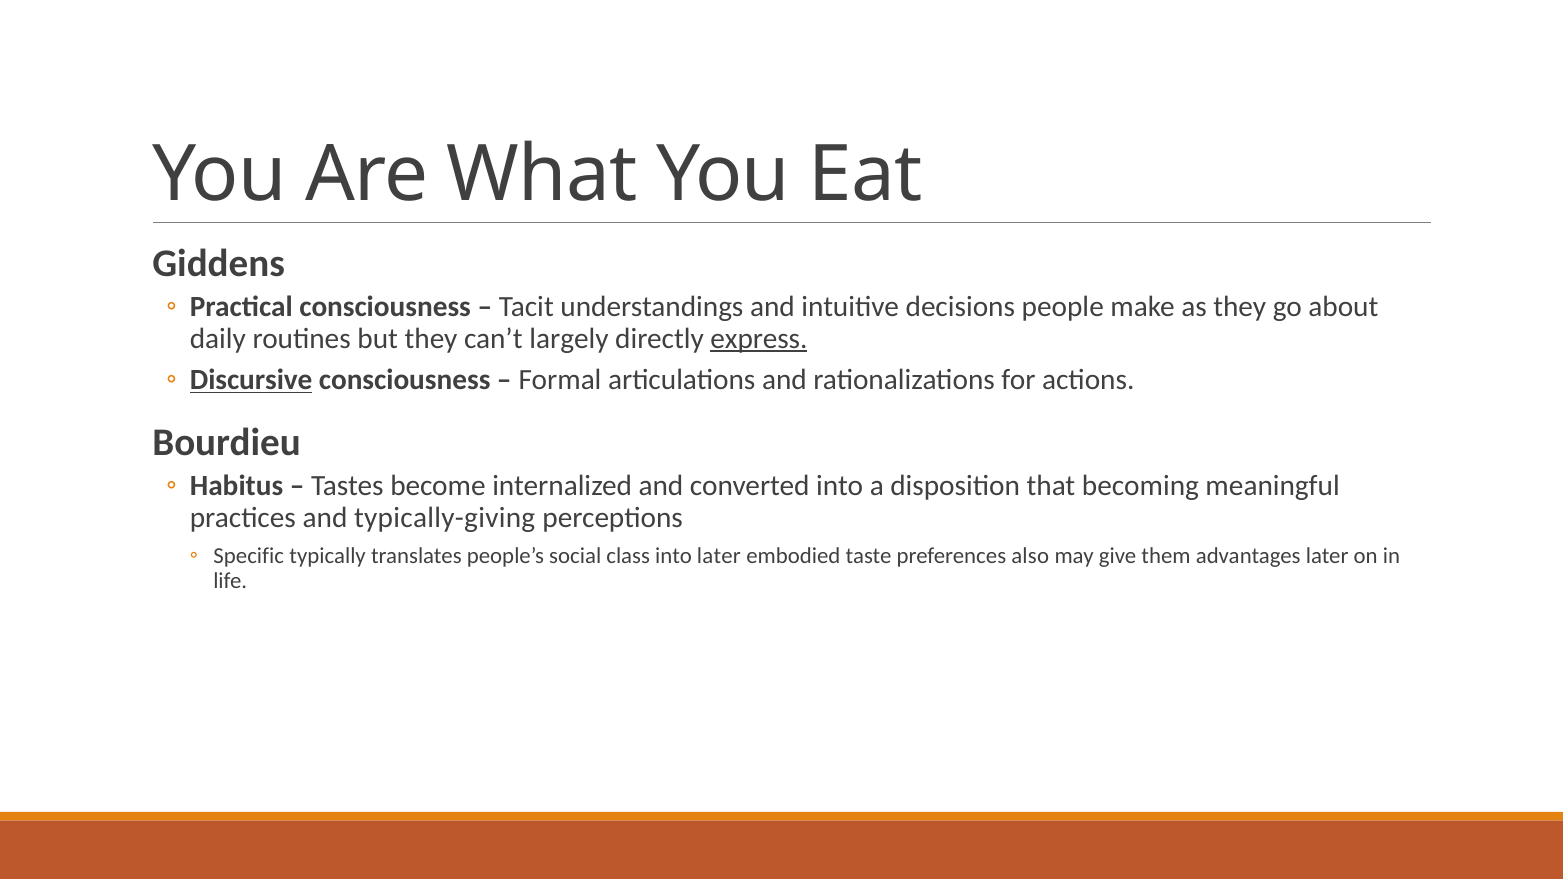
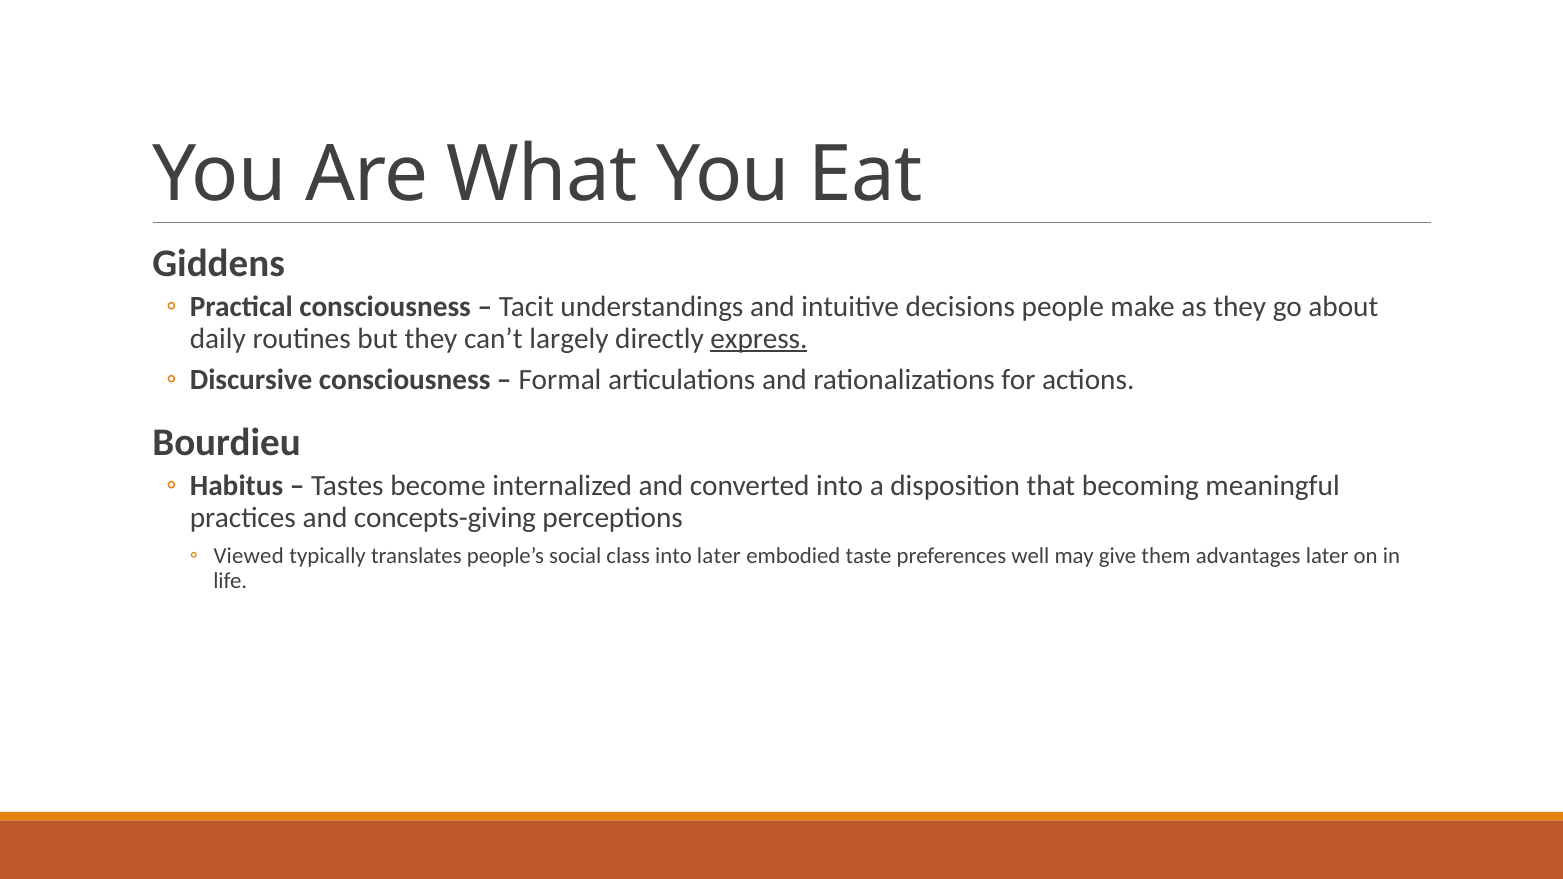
Discursive underline: present -> none (251, 380)
typically-giving: typically-giving -> concepts-giving (445, 518)
Specific: Specific -> Viewed (249, 556)
also: also -> well (1030, 556)
